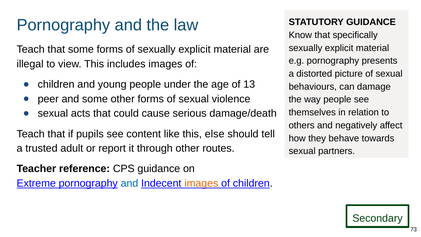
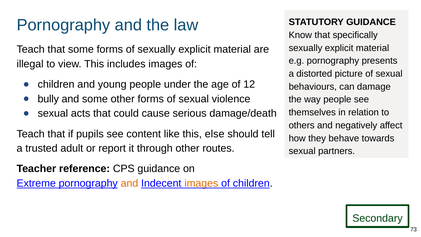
13: 13 -> 12 (249, 84)
peer: peer -> bully (48, 99)
and colour: blue -> orange (129, 183)
